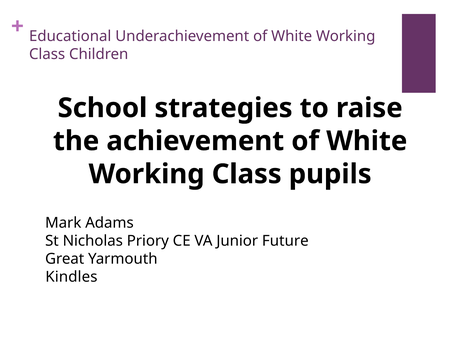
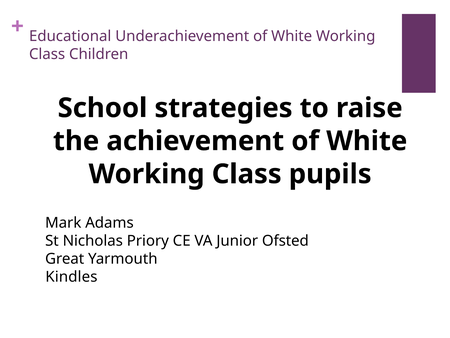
Future: Future -> Ofsted (285, 240)
